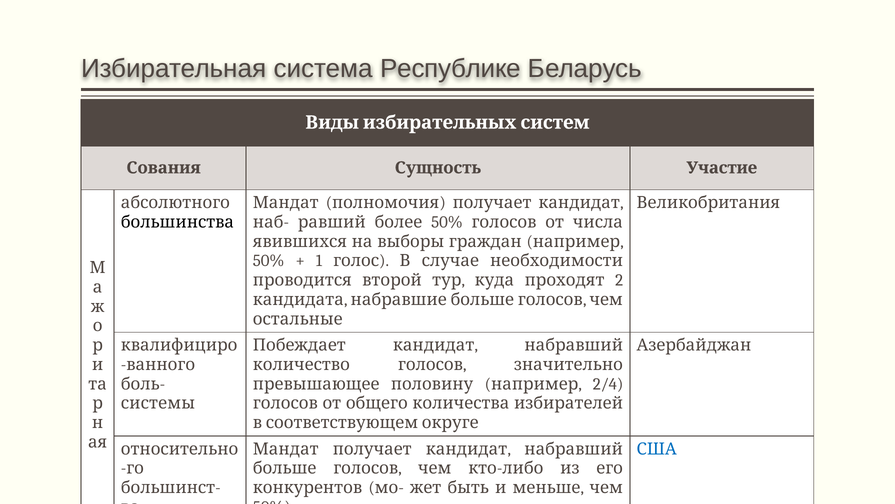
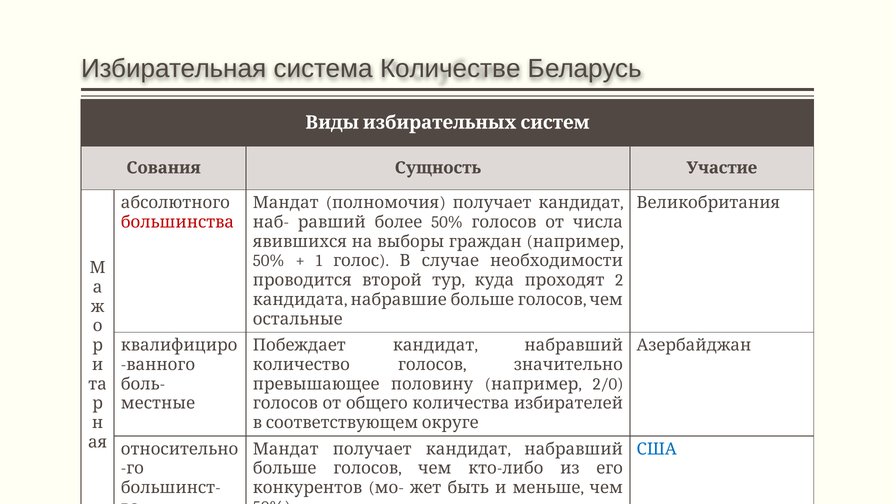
Республике: Республике -> Количестве (450, 68)
большинства colour: black -> red (177, 222)
2/4: 2/4 -> 2/0 (608, 384)
системы: системы -> местные (158, 403)
